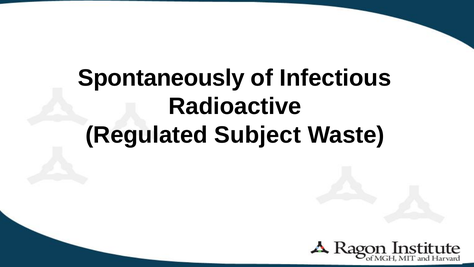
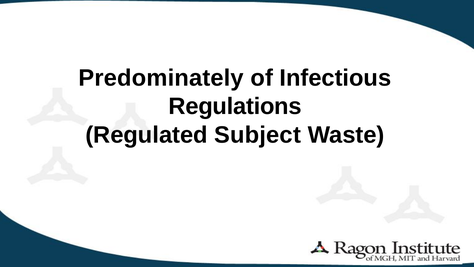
Spontaneously: Spontaneously -> Predominately (161, 78)
Radioactive: Radioactive -> Regulations (235, 106)
